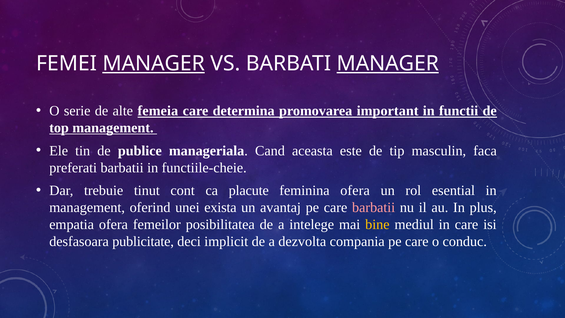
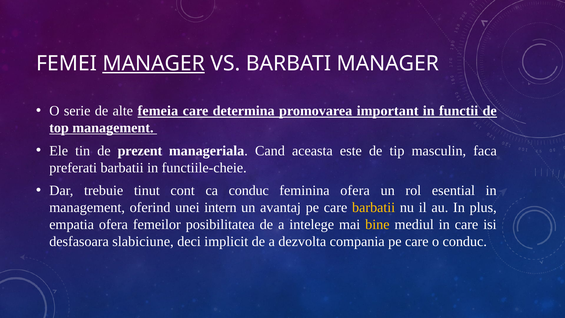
MANAGER underline: present -> none (388, 63)
publice: publice -> prezent (140, 151)
ca placute: placute -> conduc (249, 190)
exista: exista -> intern (220, 207)
barbatii colour: pink -> yellow (374, 207)
publicitate: publicitate -> slabiciune (143, 241)
